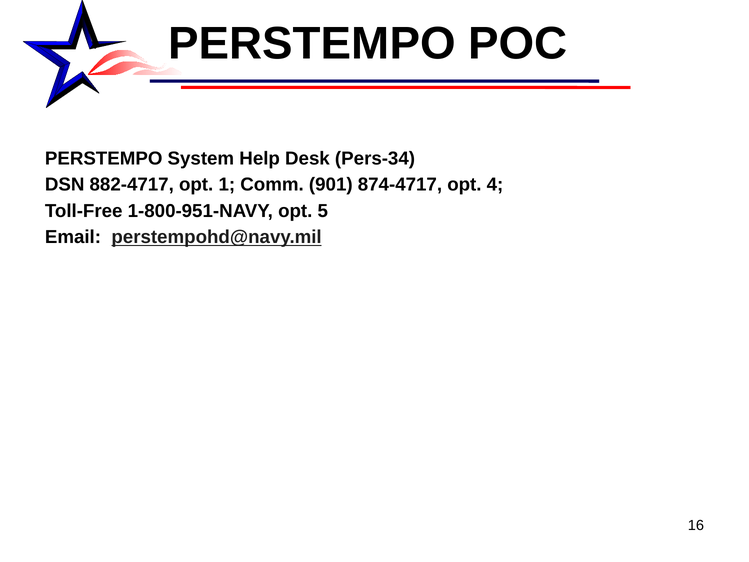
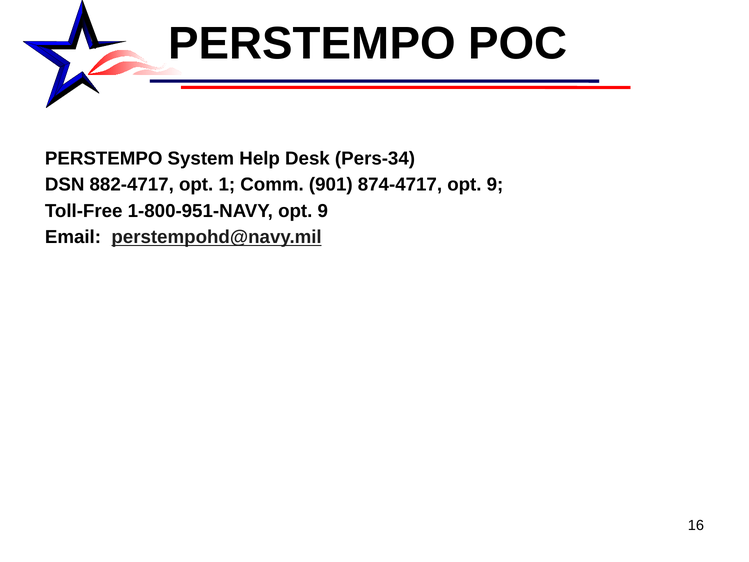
874-4717 opt 4: 4 -> 9 (495, 185)
1-800-951-NAVY opt 5: 5 -> 9 (323, 211)
